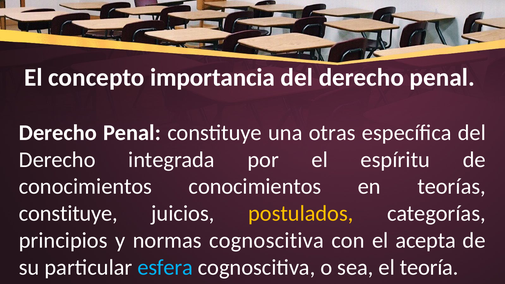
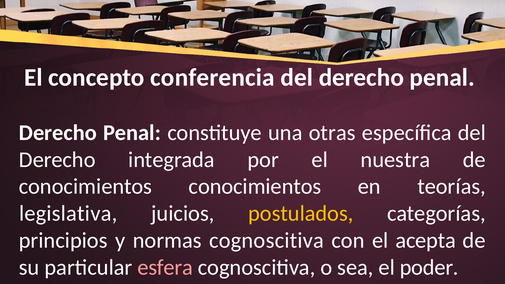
importancia: importancia -> conferencia (212, 77)
espíritu: espíritu -> nuestra (395, 160)
constituye: constituye -> legislativa (68, 214)
esfera colour: light blue -> pink (165, 267)
teoría: teoría -> poder (429, 267)
